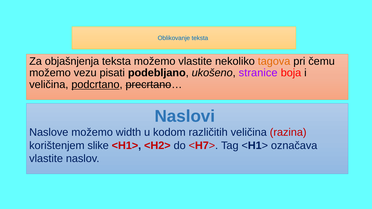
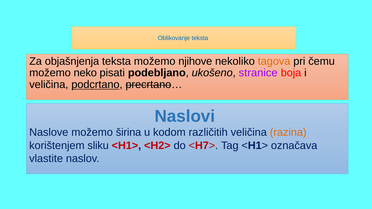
možemo vlastite: vlastite -> njihove (195, 61)
vezu: vezu -> neko (85, 73)
width: width -> širina (129, 133)
razina colour: red -> orange (288, 133)
slike: slike -> sliku (98, 146)
